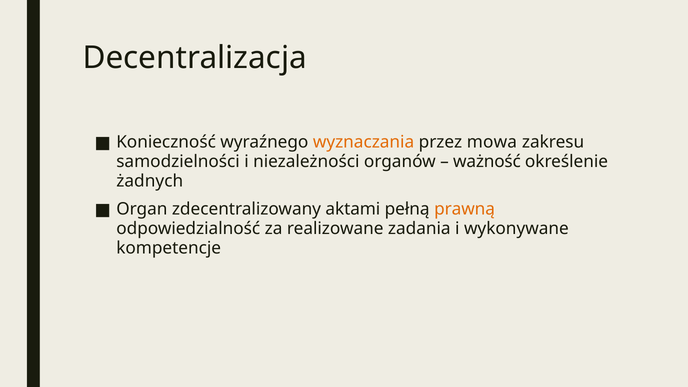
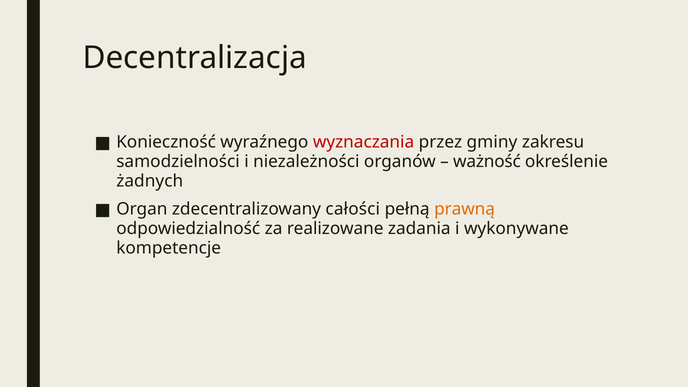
wyznaczania colour: orange -> red (364, 142)
mowa: mowa -> gminy (492, 142)
aktami: aktami -> całości (353, 209)
